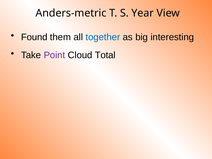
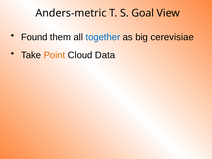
Year: Year -> Goal (143, 13)
interesting: interesting -> cerevisiae (172, 37)
Point colour: purple -> orange (54, 55)
Total: Total -> Data (105, 55)
